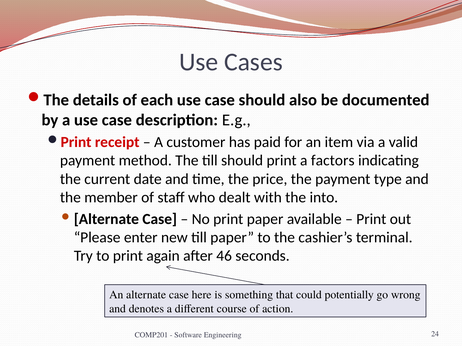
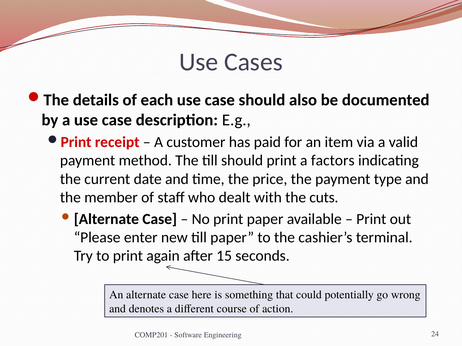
into: into -> cuts (324, 198)
46: 46 -> 15 (224, 256)
